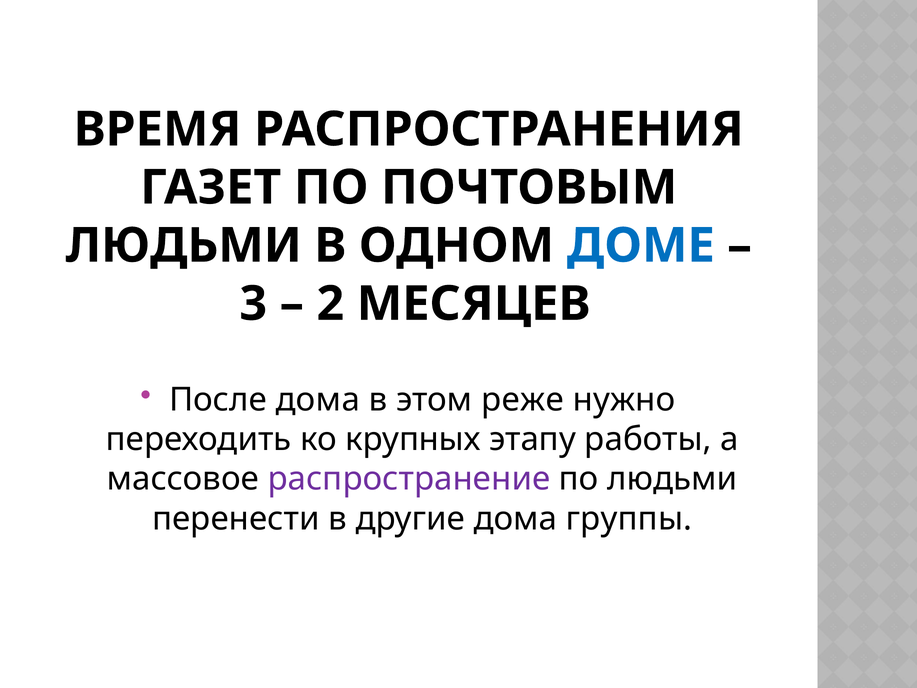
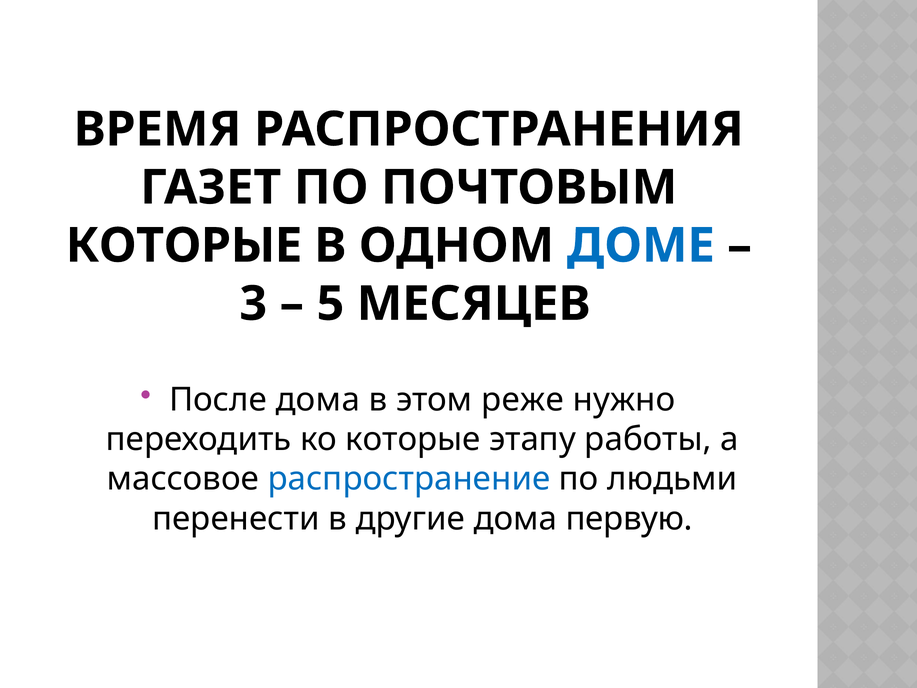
ЛЮДЬМИ: ЛЮДЬМИ -> КОТОРЫЕ (184, 246)
2: 2 -> 5 (330, 304)
ко крупных: крупных -> которые (413, 439)
распространение colour: purple -> blue (409, 479)
группы: группы -> первую (629, 519)
